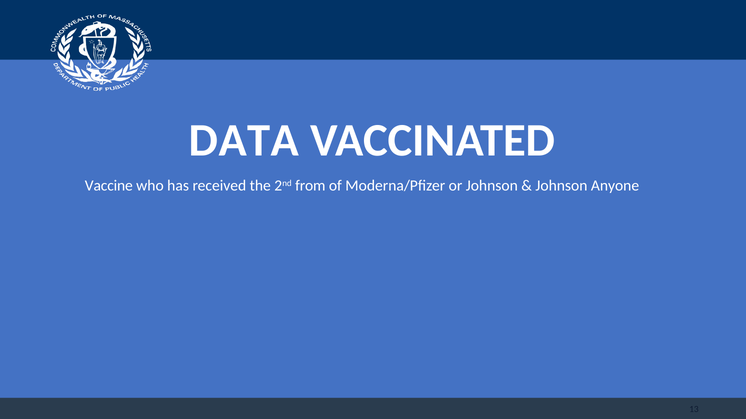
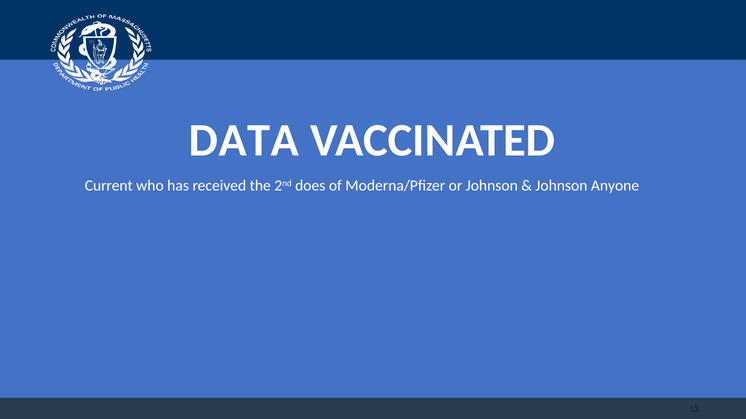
Vaccine: Vaccine -> Current (109, 186)
from: from -> does (310, 186)
